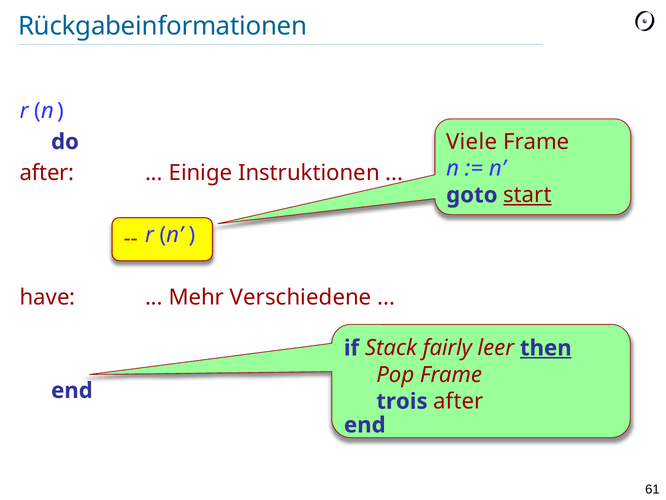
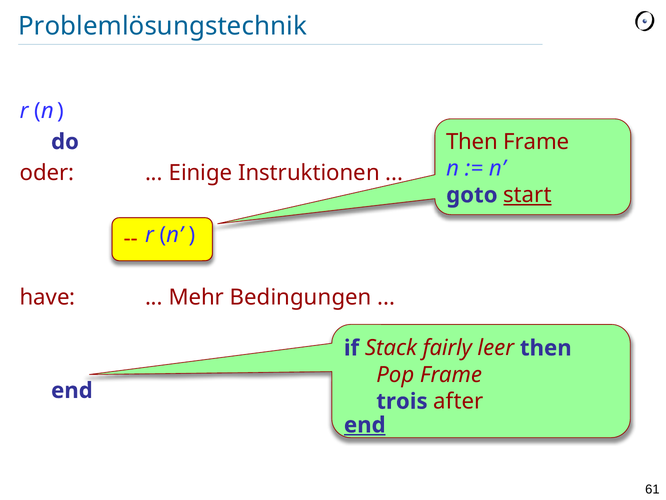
Rückgabeinformationen: Rückgabeinformationen -> Problemlösungstechnik (163, 26)
Viele: Viele -> Then (472, 142)
after: after -> oder (47, 173)
Verschiedene: Verschiedene -> Bedingungen (301, 297)
then underline: present -> none (546, 348)
end underline: none -> present (365, 425)
